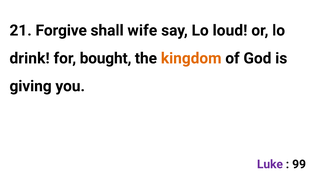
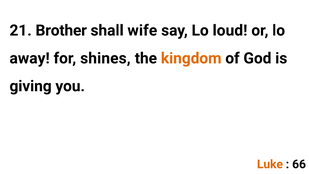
Forgive: Forgive -> Brother (61, 30)
drink: drink -> away (30, 58)
bought: bought -> shines (105, 58)
Luke colour: purple -> orange (270, 164)
99: 99 -> 66 (299, 164)
